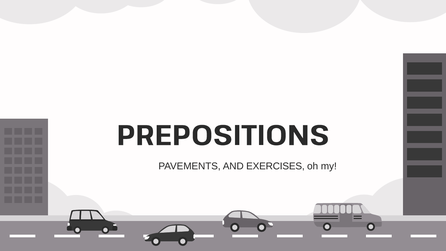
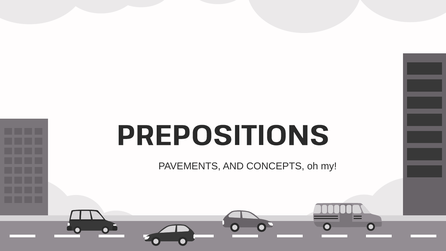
EXERCISES: EXERCISES -> CONCEPTS (275, 166)
